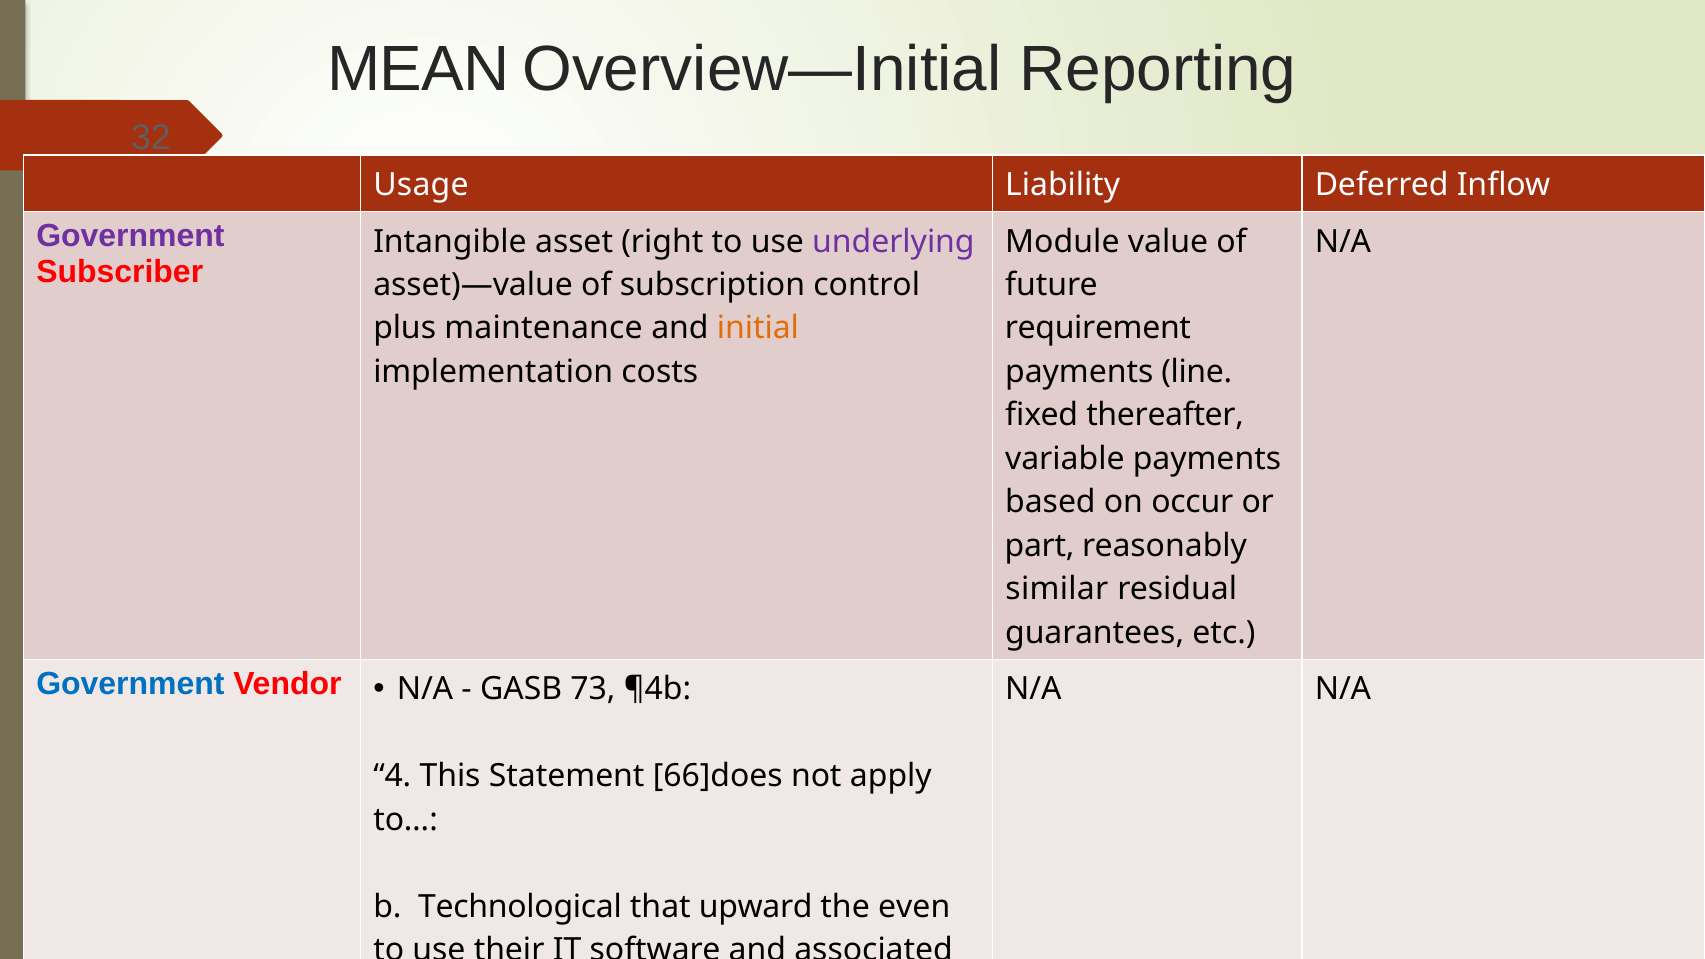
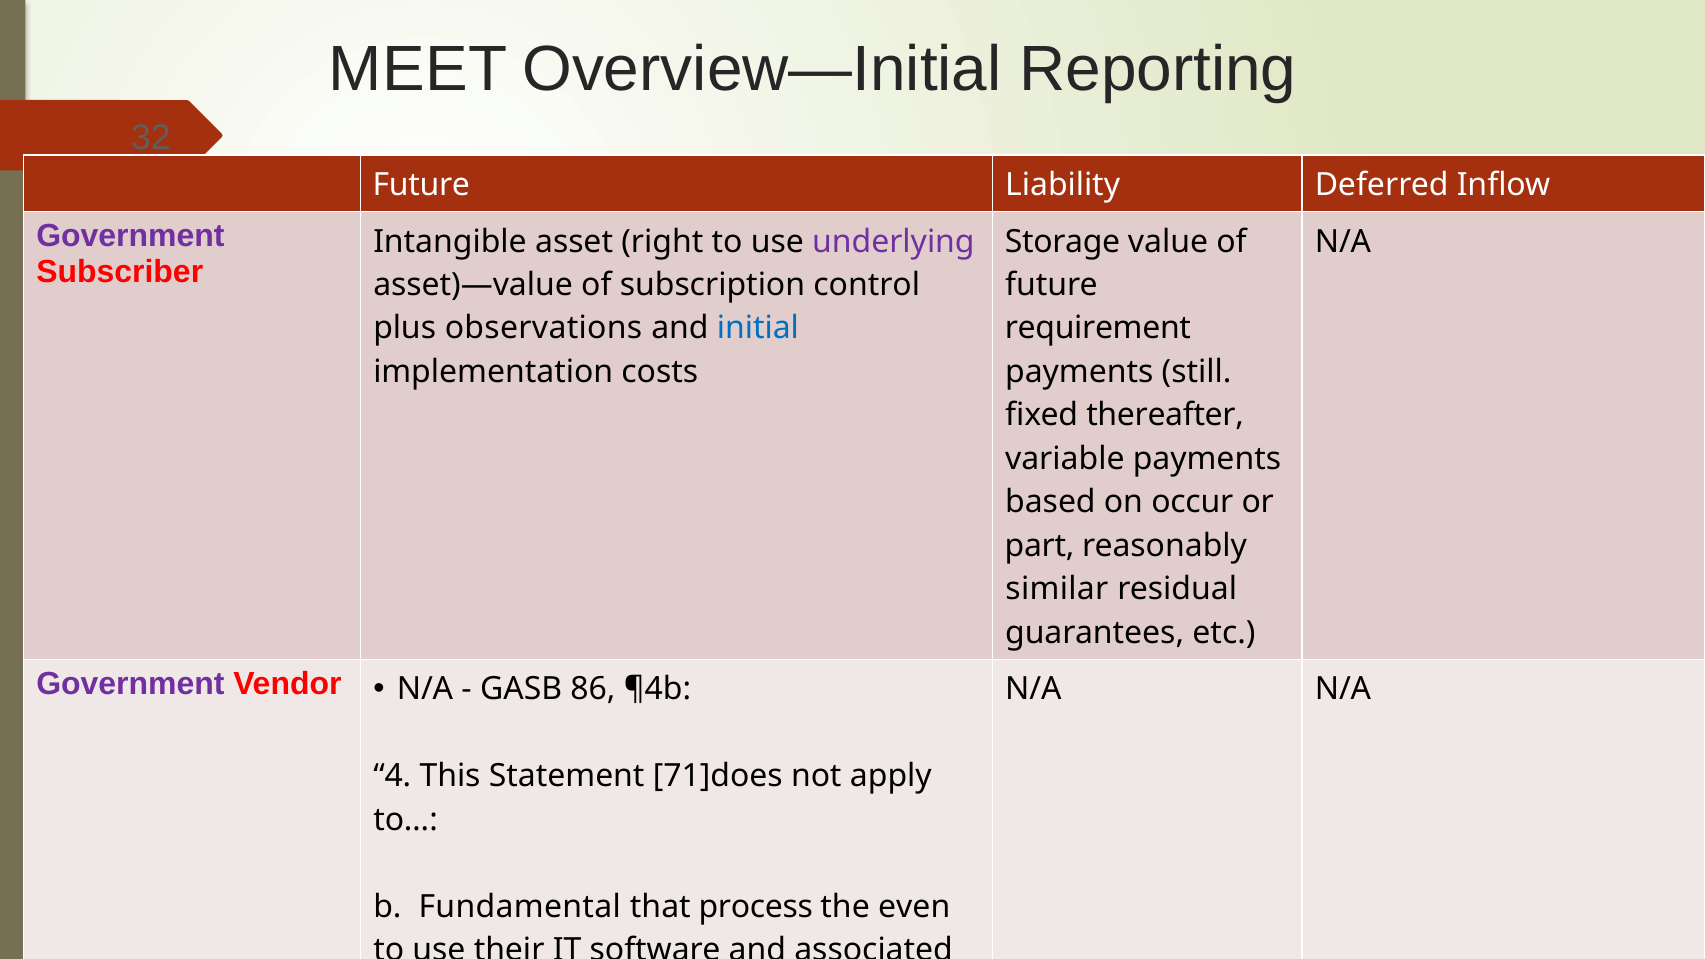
MEAN: MEAN -> MEET (418, 70)
Usage: Usage -> Future (421, 185)
Module: Module -> Storage (1063, 241)
maintenance: maintenance -> observations (544, 328)
initial colour: orange -> blue (758, 328)
line: line -> still (1197, 372)
Government colour: blue -> purple (130, 684)
73: 73 -> 86 (593, 689)
66]does: 66]does -> 71]does (718, 776)
Technological: Technological -> Fundamental (520, 907)
upward: upward -> process (756, 907)
